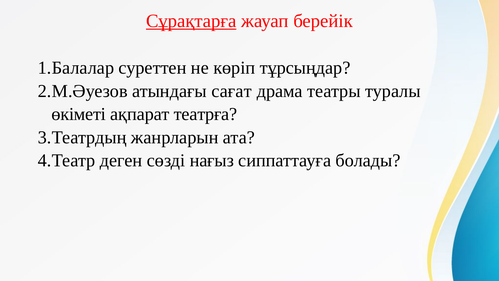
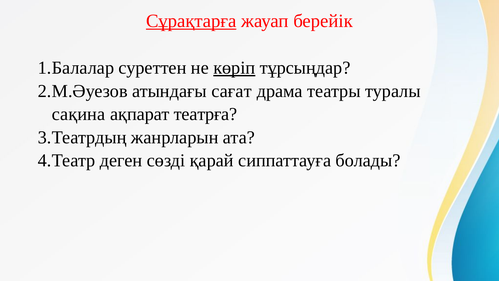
көріп underline: none -> present (234, 68)
өкіметі: өкіметі -> сақина (79, 114)
нағыз: нағыз -> қарай (212, 160)
